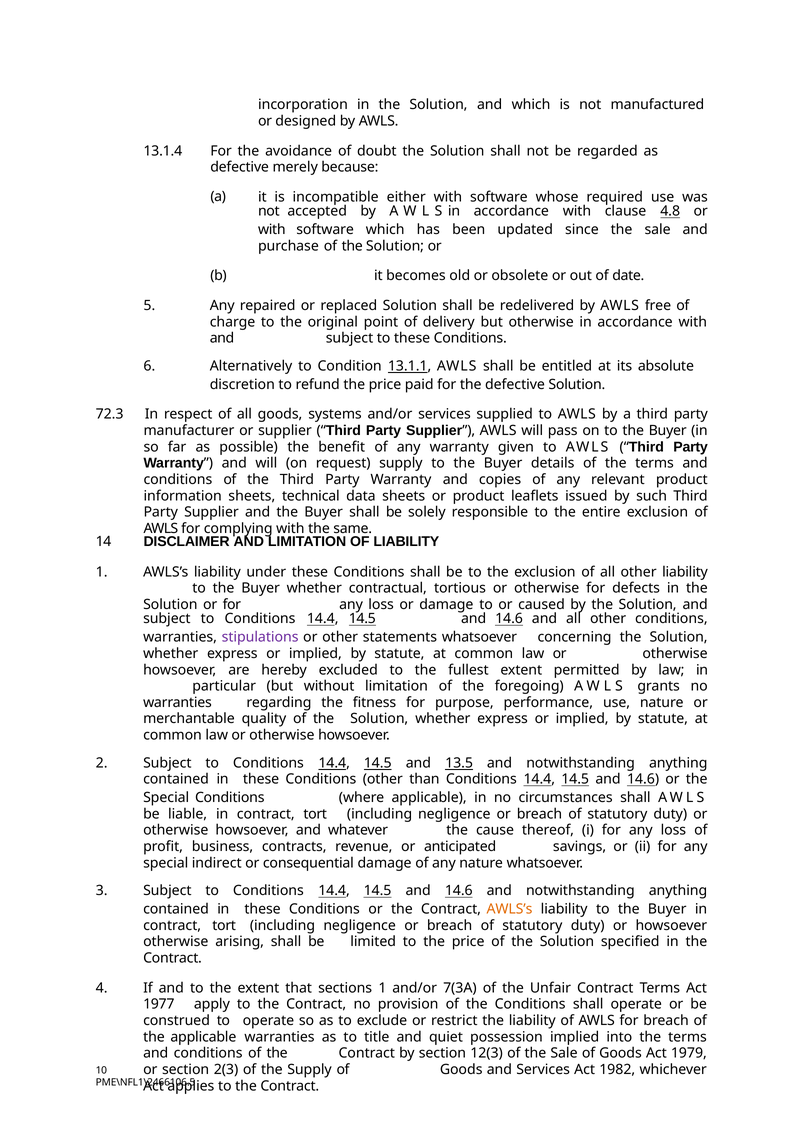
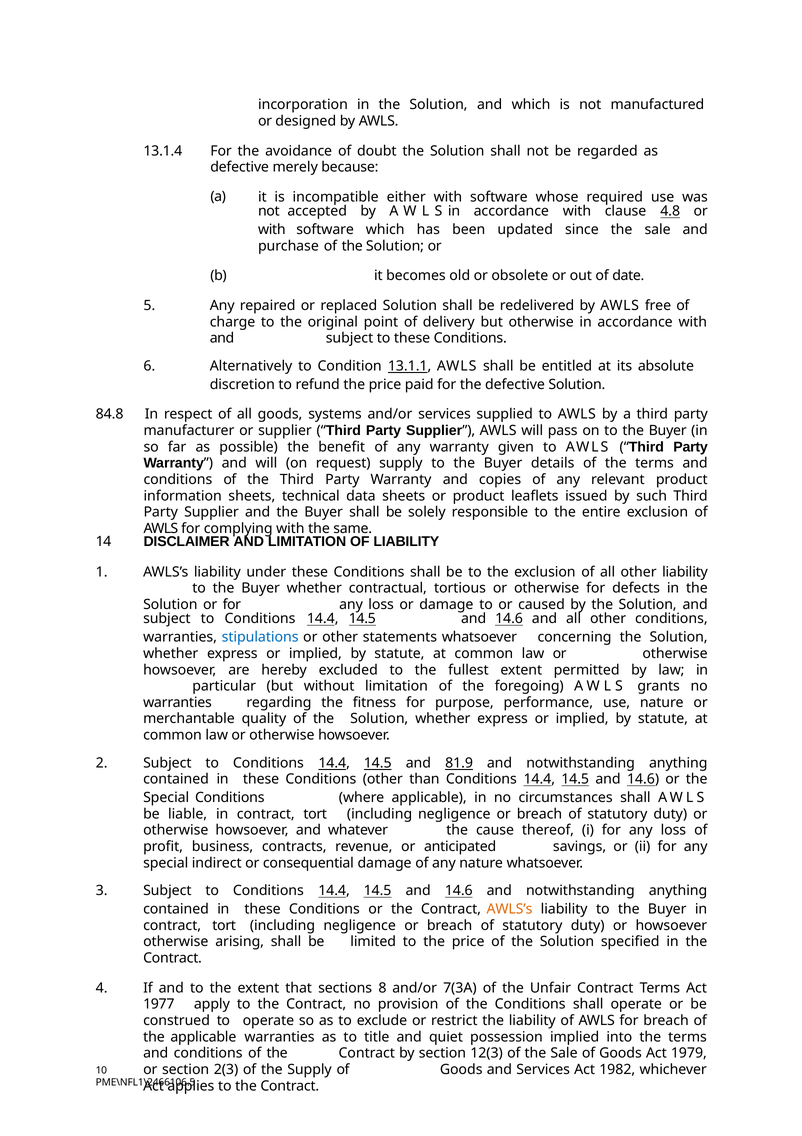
72.3: 72.3 -> 84.8 (110, 414)
stipulations colour: purple -> blue (260, 637)
13.5: 13.5 -> 81.9 (459, 762)
sections 1: 1 -> 8 (382, 987)
